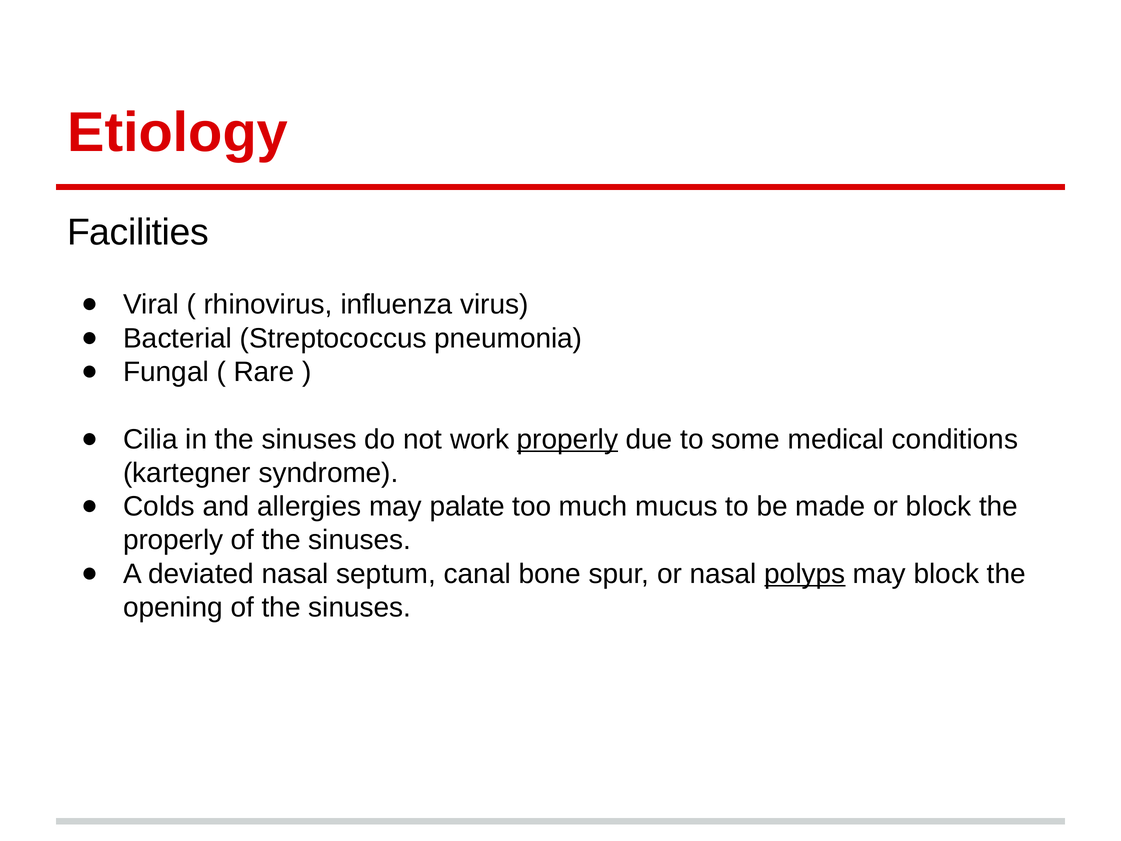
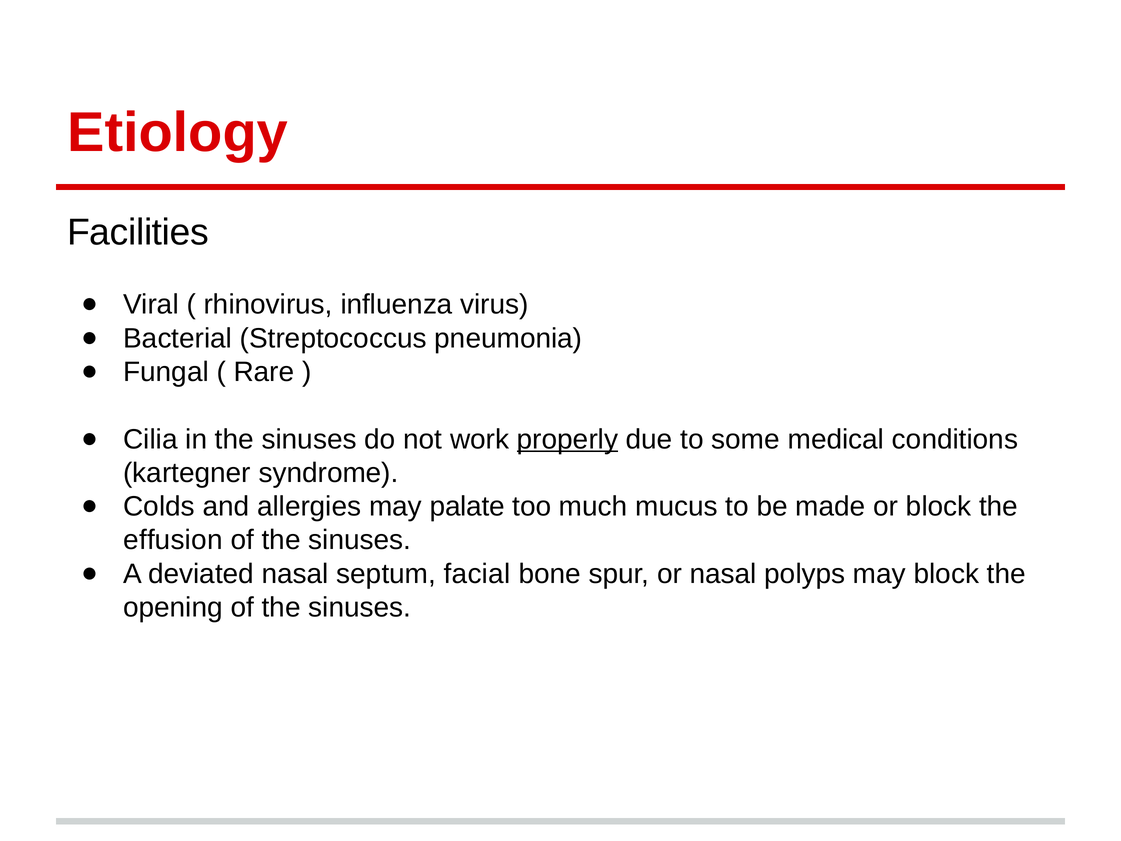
properly: properly -> effusion (173, 540)
canal: canal -> facial (477, 574)
polyps underline: present -> none (805, 574)
